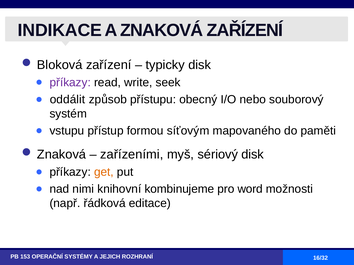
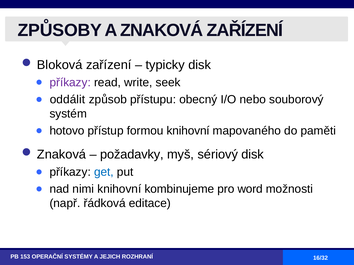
INDIKACE: INDIKACE -> ZPŮSOBY (60, 30)
vstupu: vstupu -> hotovo (67, 131)
formou síťovým: síťovým -> knihovní (188, 131)
zařízeními: zařízeními -> požadavky (132, 155)
get colour: orange -> blue (104, 172)
